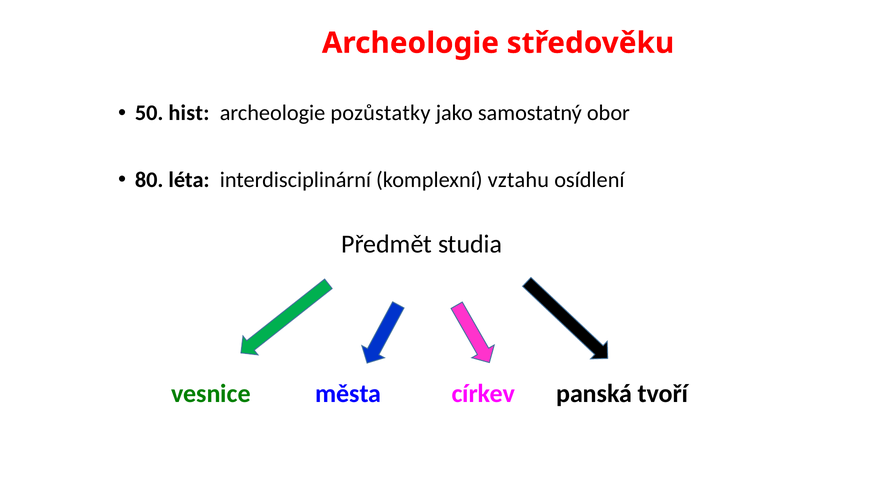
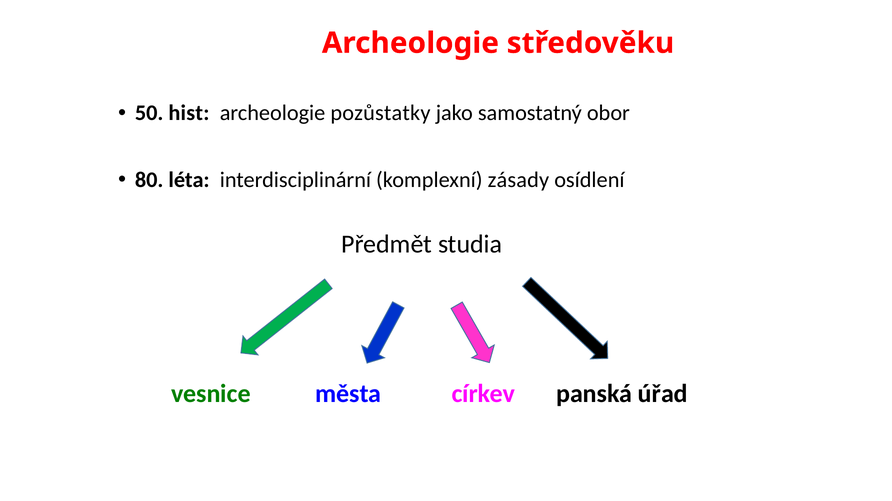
vztahu: vztahu -> zásady (518, 180)
tvoří: tvoří -> úřad (663, 394)
